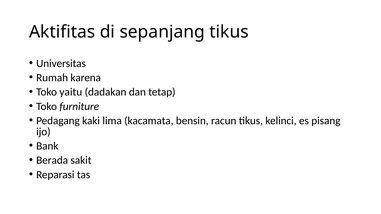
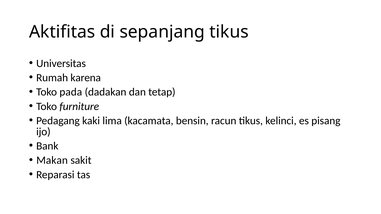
yaitu: yaitu -> pada (71, 92)
Berada: Berada -> Makan (52, 161)
